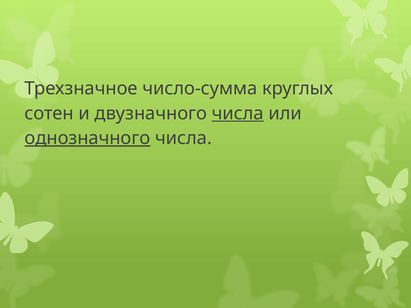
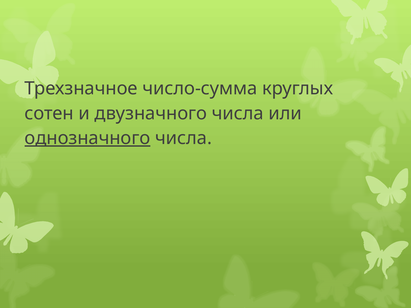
числа underline: present -> none (238, 113)
